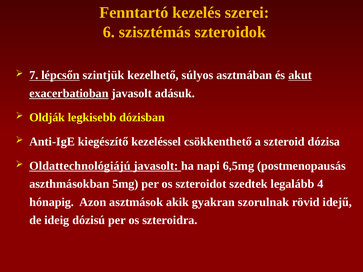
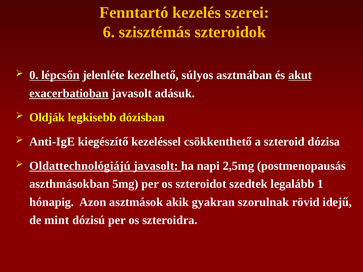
7: 7 -> 0 (34, 75)
szintjük: szintjük -> jelenléte (104, 75)
6,5mg: 6,5mg -> 2,5mg (238, 166)
4: 4 -> 1 (320, 184)
ideig: ideig -> mint (57, 220)
